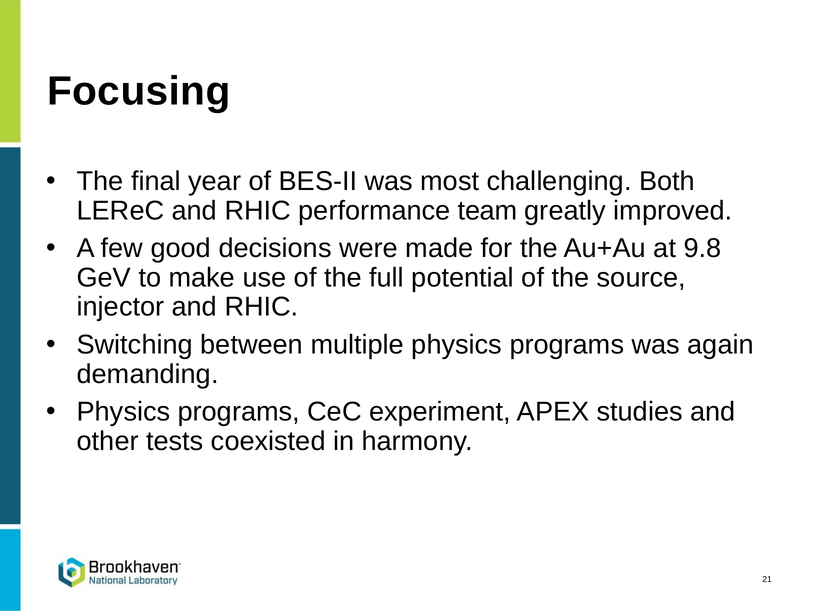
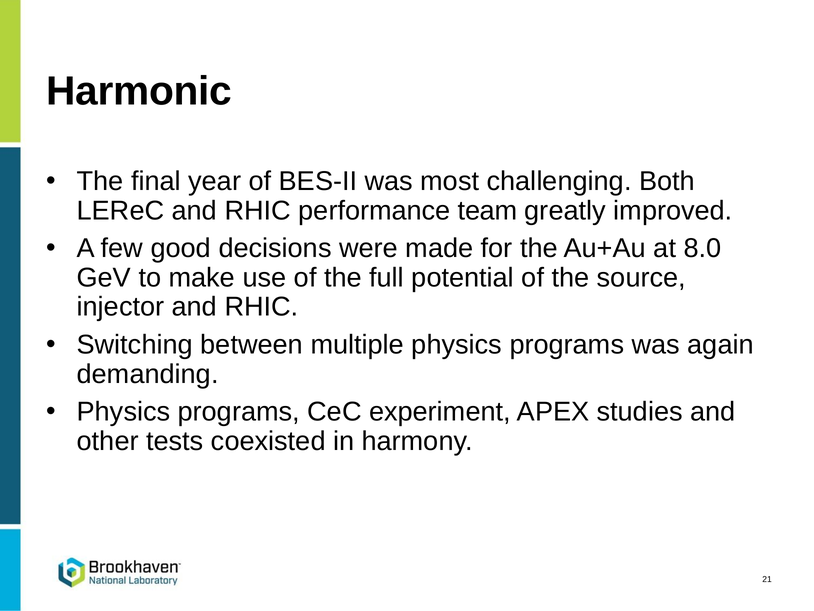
Focusing: Focusing -> Harmonic (139, 91)
9.8: 9.8 -> 8.0 (703, 248)
